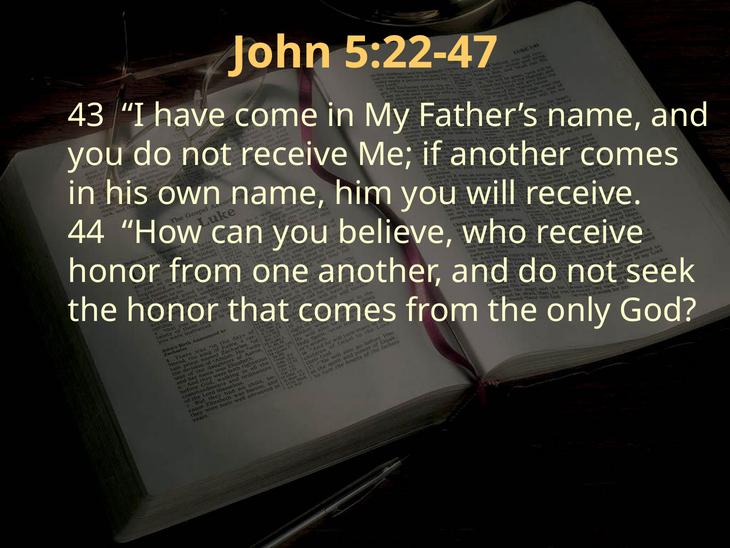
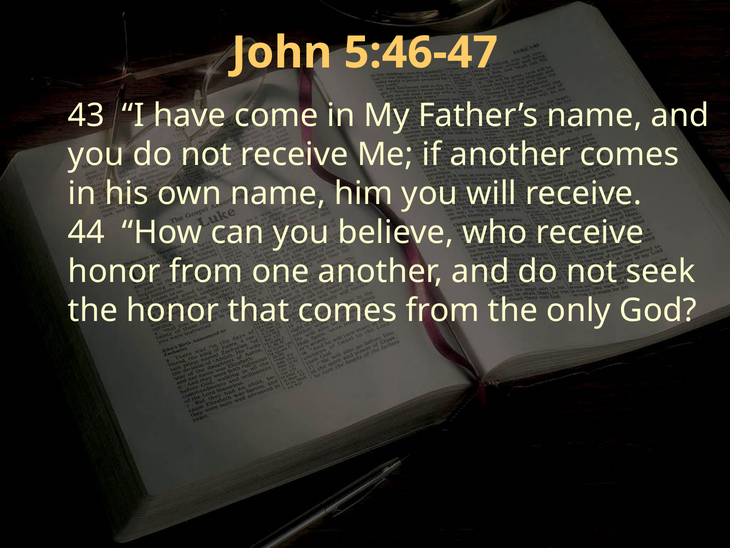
5:22-47: 5:22-47 -> 5:46-47 (421, 53)
